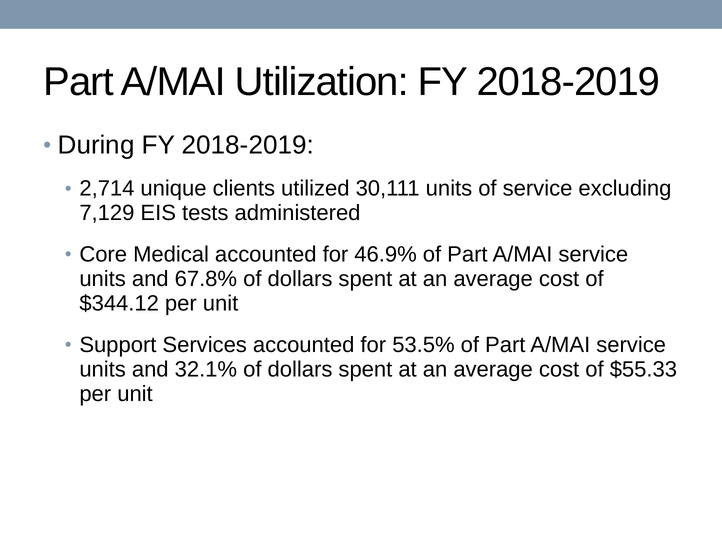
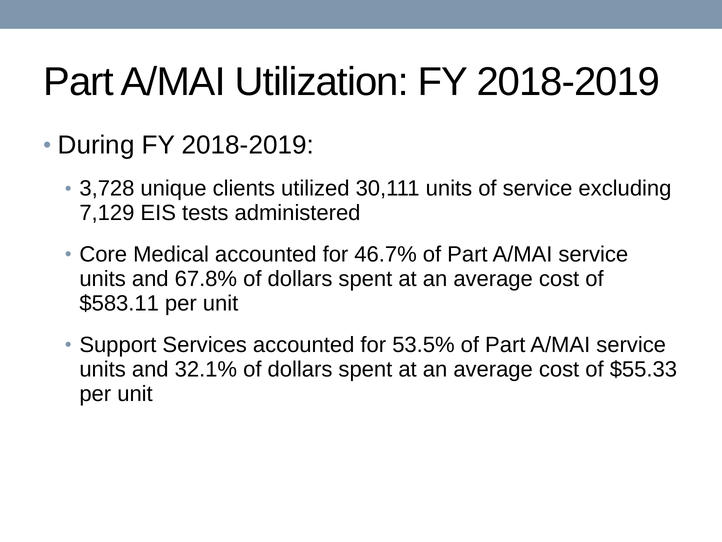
2,714: 2,714 -> 3,728 (107, 188)
46.9%: 46.9% -> 46.7% (386, 254)
$344.12: $344.12 -> $583.11 (119, 303)
